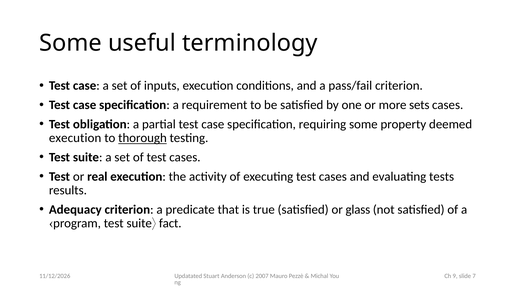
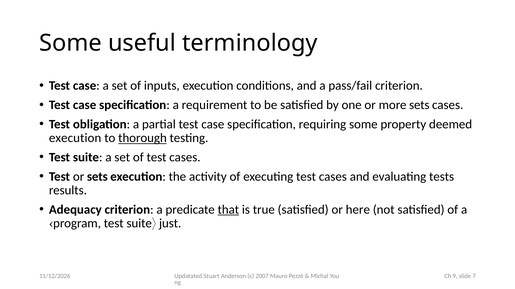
or real: real -> sets (97, 177)
that underline: none -> present (228, 210)
glass: glass -> here (358, 210)
fact: fact -> just (170, 224)
